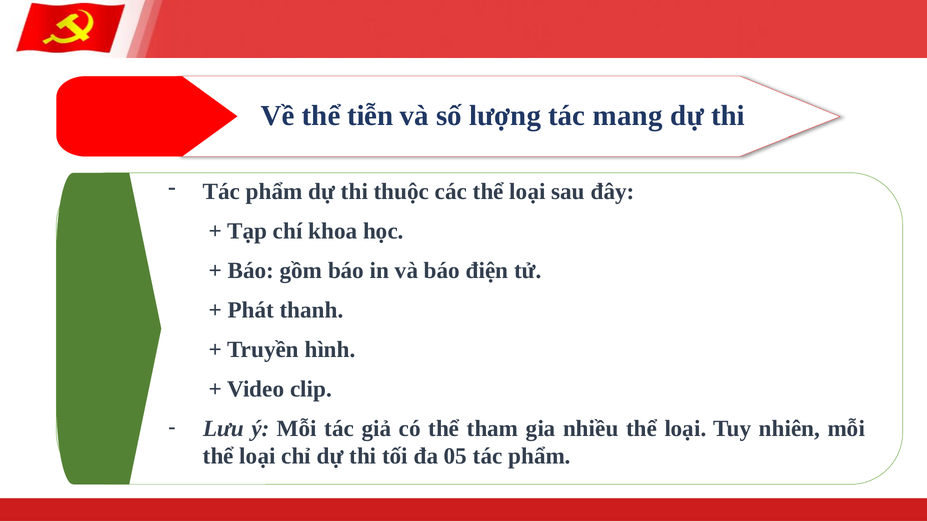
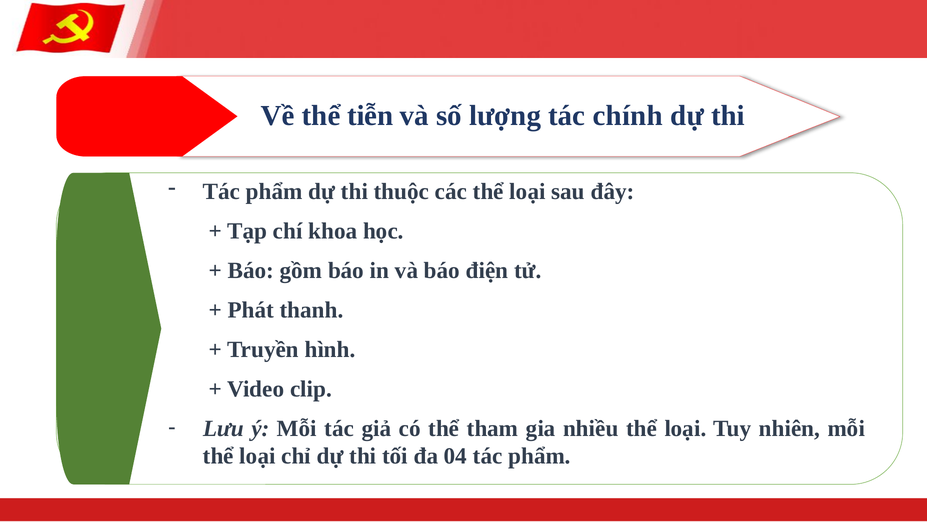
mang: mang -> chính (628, 115)
05: 05 -> 04 (455, 456)
